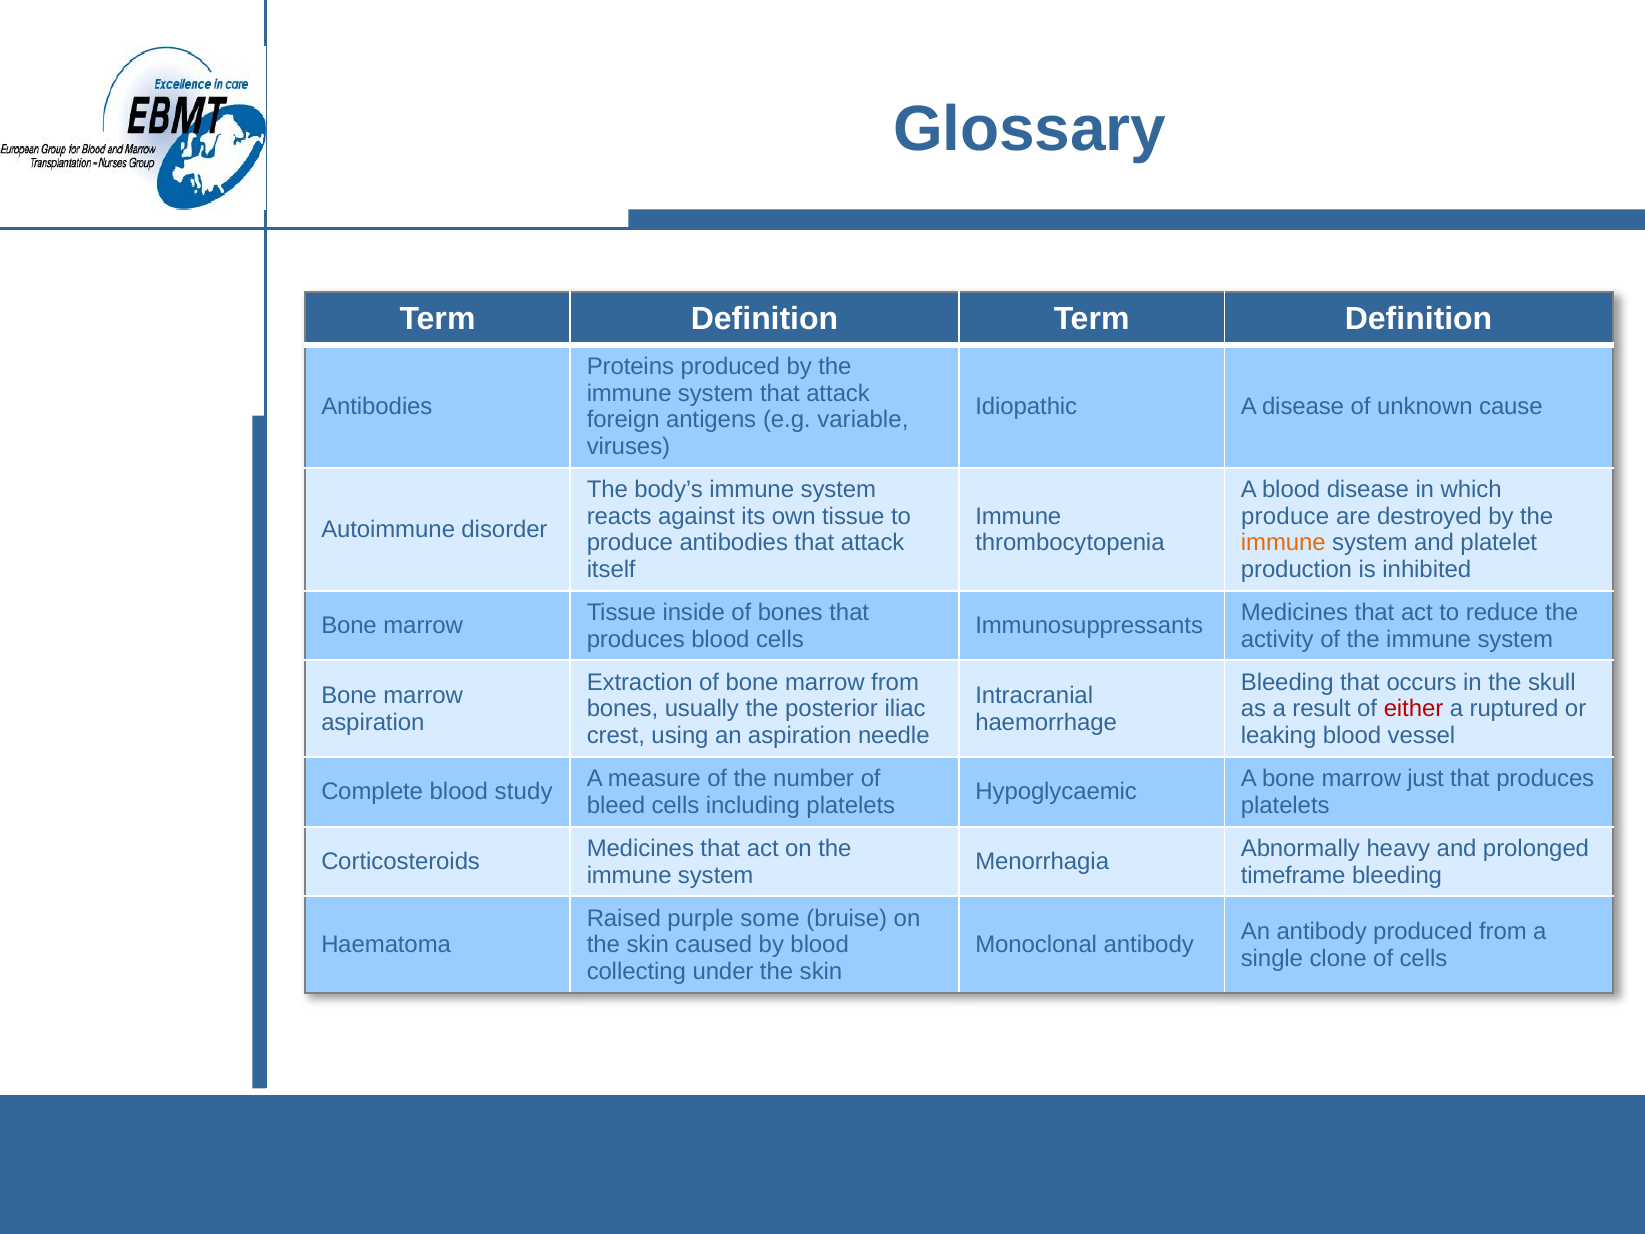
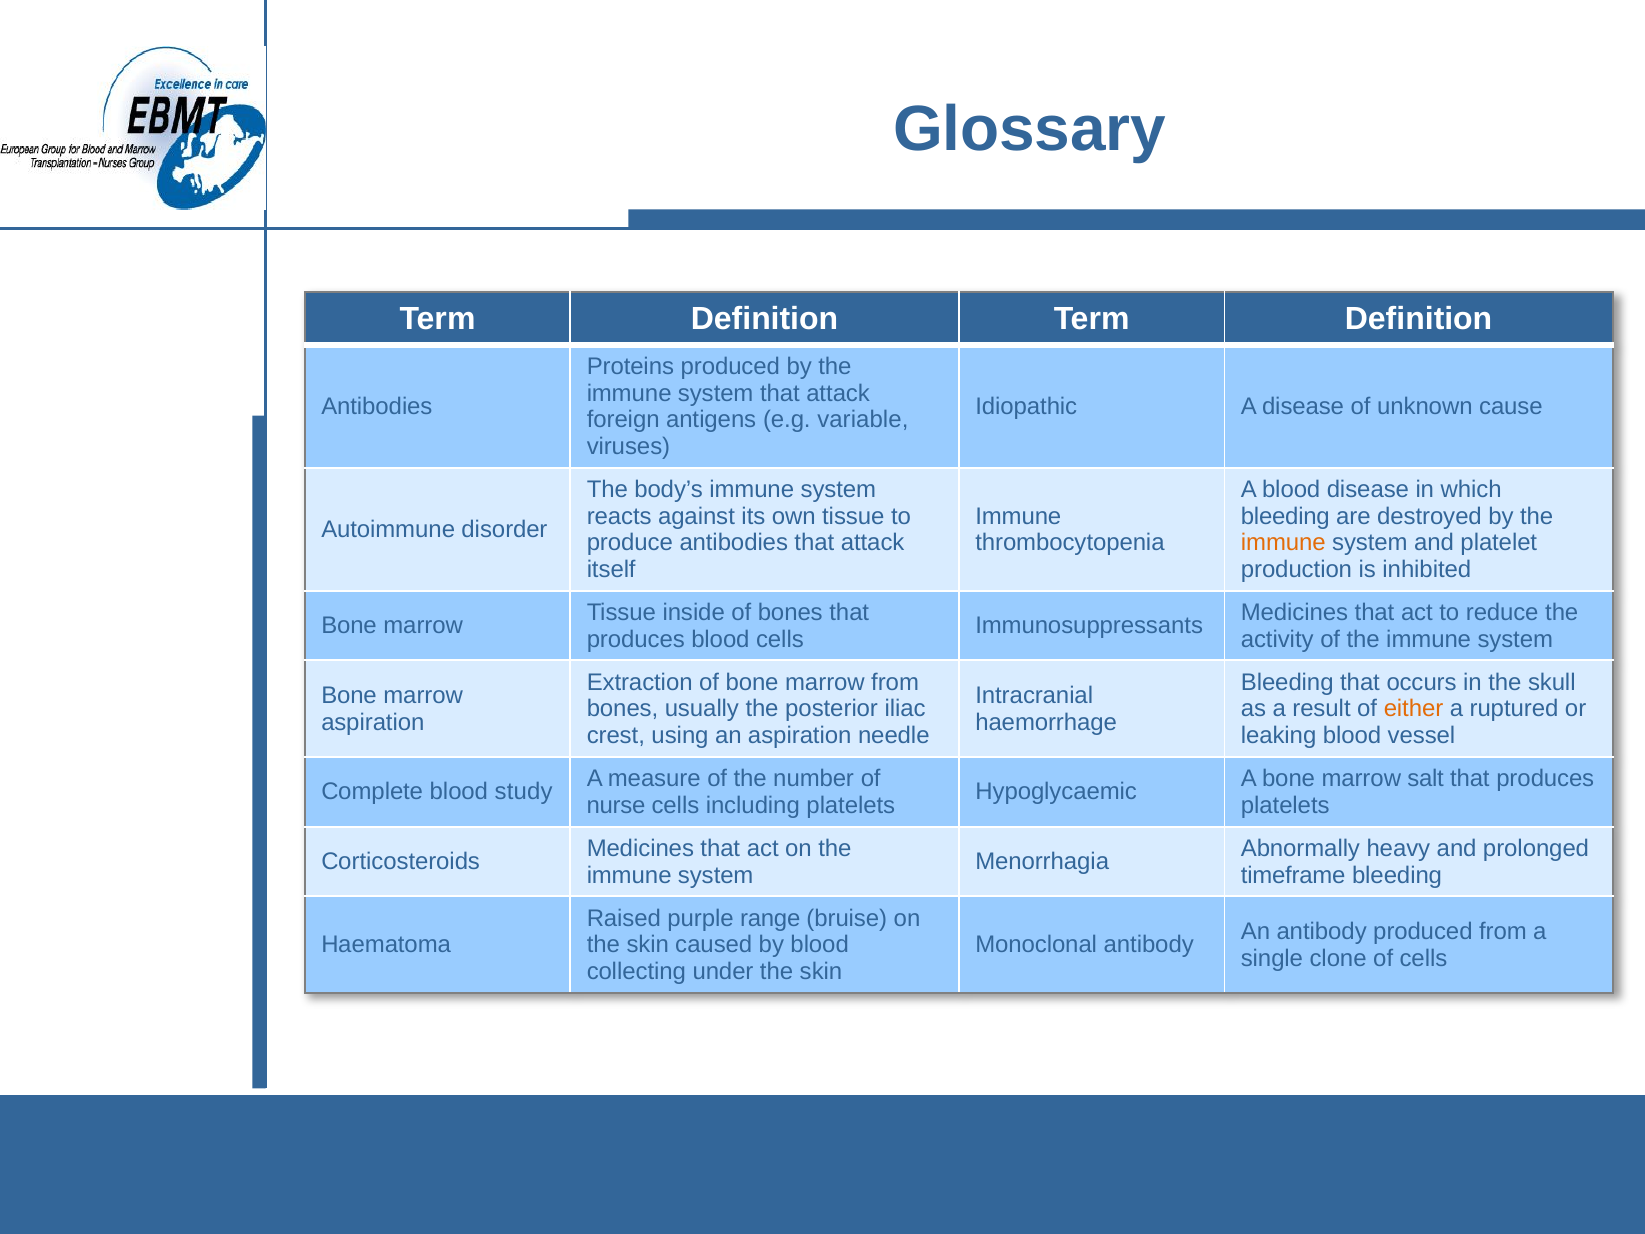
produce: produce -> bleeding (1285, 516)
either colour: red -> orange (1414, 709)
just: just -> salt (1426, 779)
bleed: bleed -> nurse (616, 805)
some: some -> range (770, 918)
